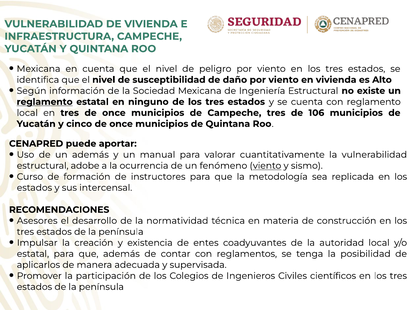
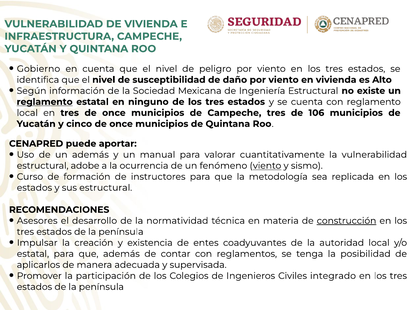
Mexicana: Mexicana -> Gobierno (38, 69)
sus intercensal: intercensal -> estructural (106, 188)
construcción underline: none -> present (347, 221)
científicos: científicos -> integrado (333, 276)
